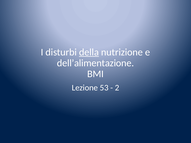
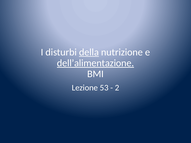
dell’alimentazione underline: none -> present (95, 63)
